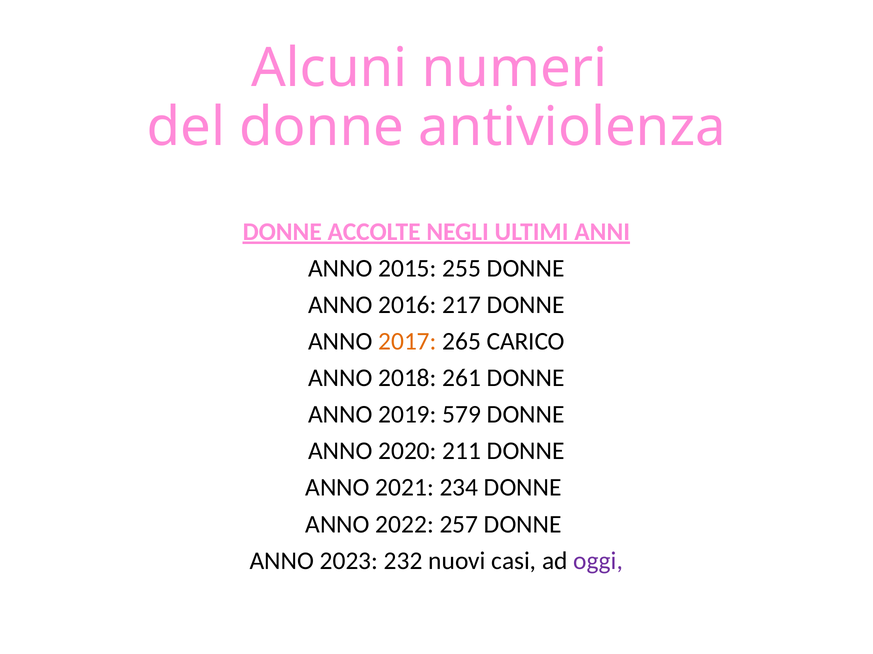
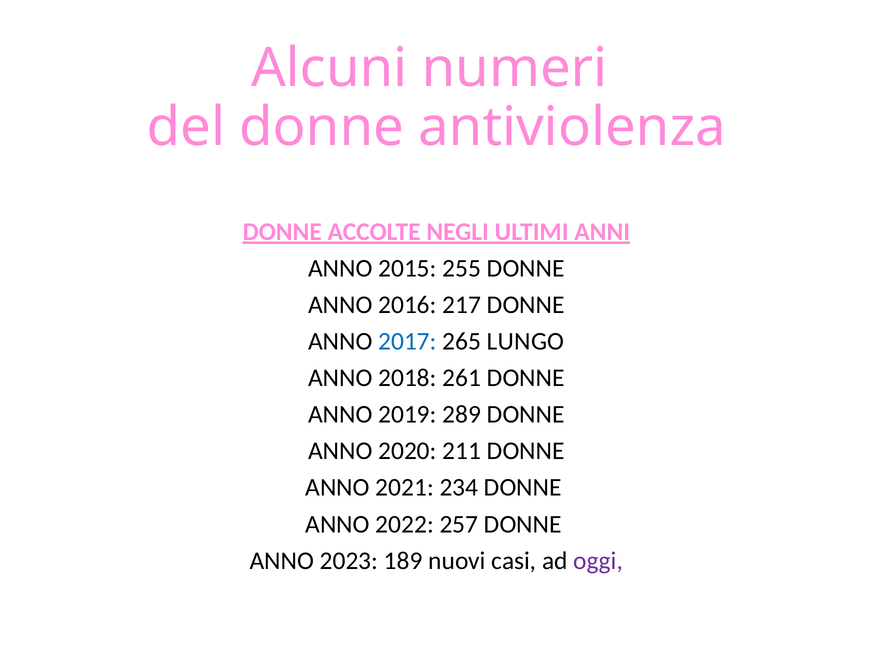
2017 colour: orange -> blue (407, 342)
CARICO: CARICO -> LUNGO (526, 342)
579: 579 -> 289 (462, 415)
232: 232 -> 189 (403, 561)
